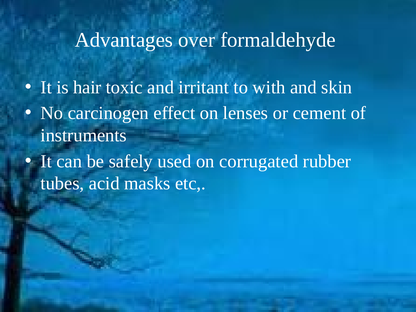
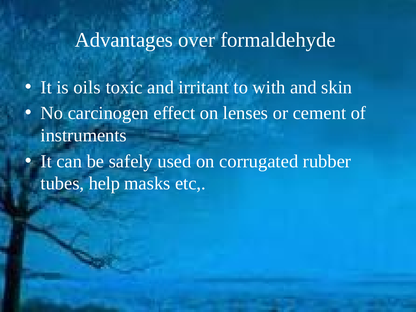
hair: hair -> oils (87, 87)
acid: acid -> help (104, 183)
